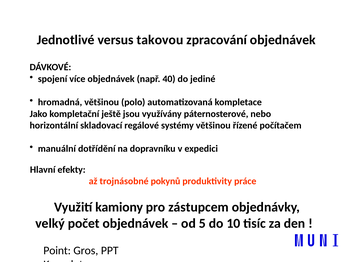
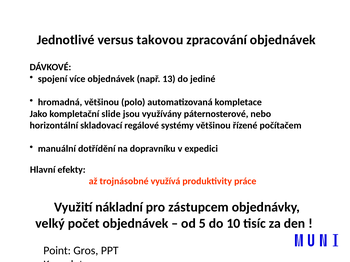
40: 40 -> 13 (169, 79)
ještě: ještě -> slide (111, 114)
pokynů: pokynů -> využívá (166, 182)
kamiony: kamiony -> nákladní (119, 208)
